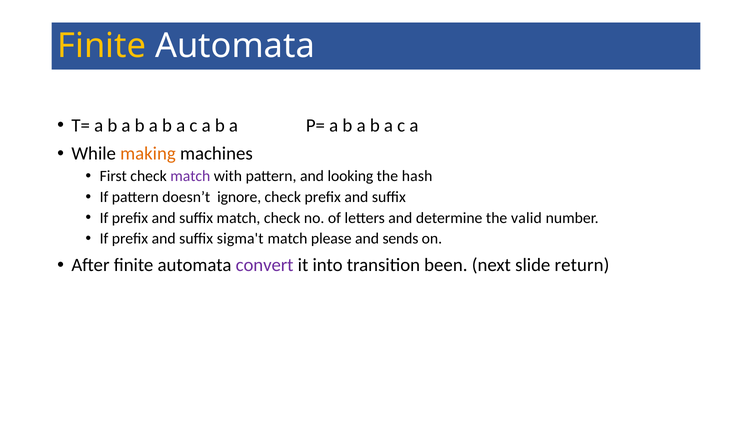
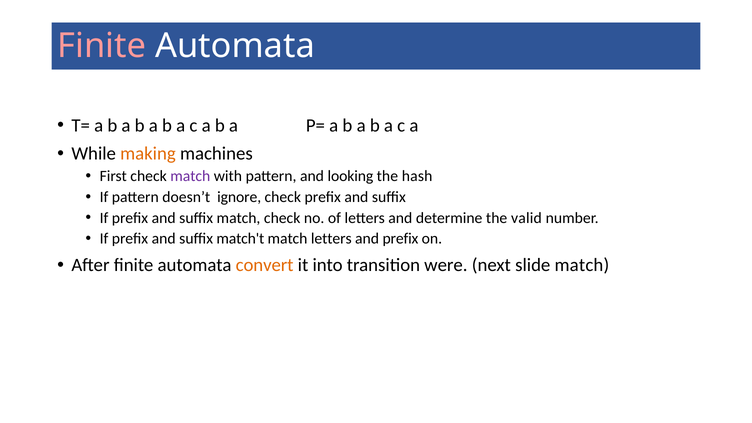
Finite colour: yellow -> pink (102, 46)
sigma't: sigma't -> match't (240, 239)
match please: please -> letters (331, 239)
and sends: sends -> prefix (400, 239)
convert colour: purple -> orange (265, 265)
been: been -> were (446, 265)
slide return: return -> match (582, 265)
